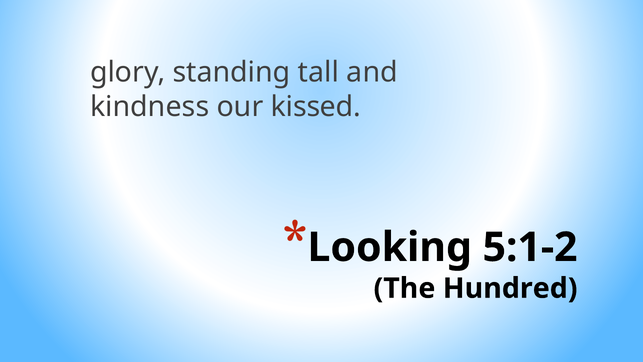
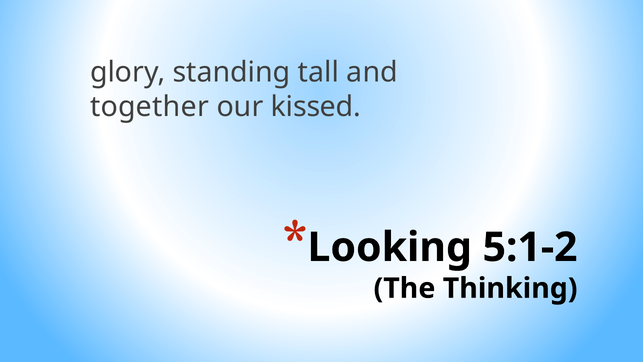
kindness: kindness -> together (150, 107)
Hundred: Hundred -> Thinking (510, 288)
